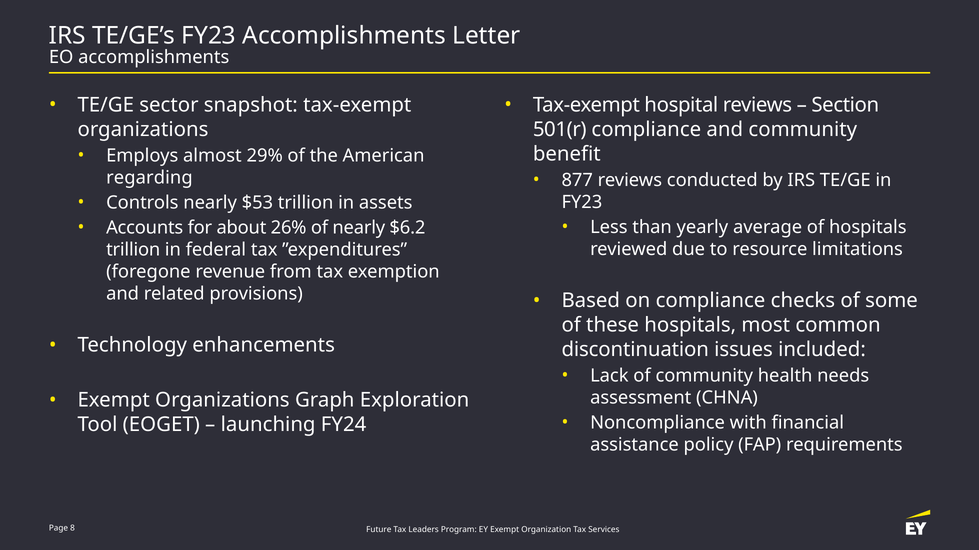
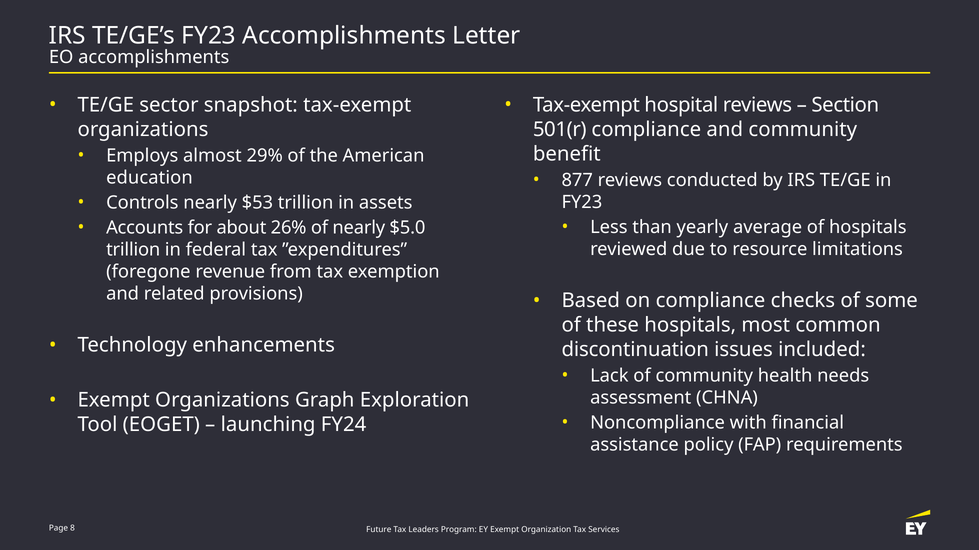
regarding: regarding -> education (149, 178)
$6.2: $6.2 -> $5.0 (407, 228)
